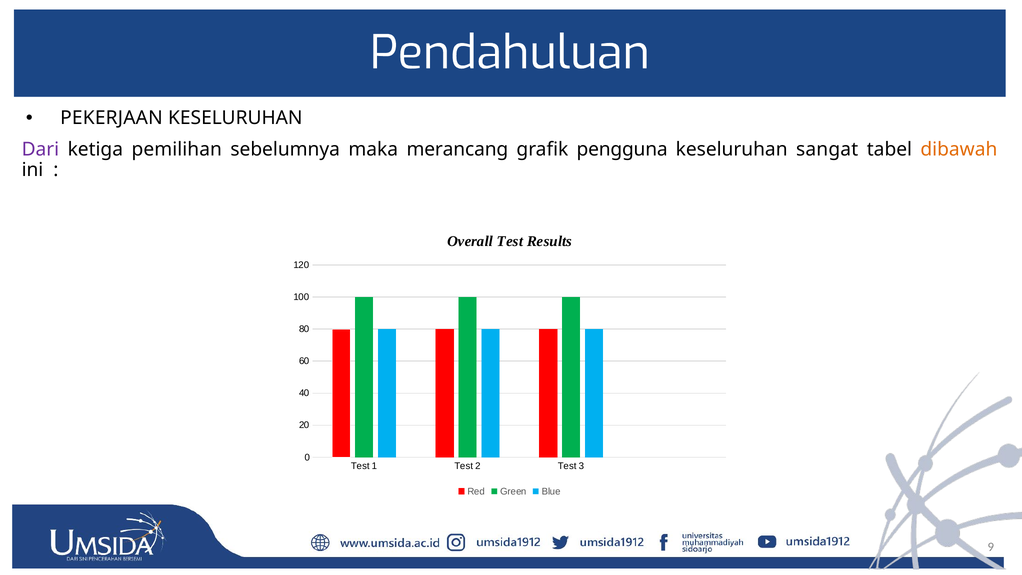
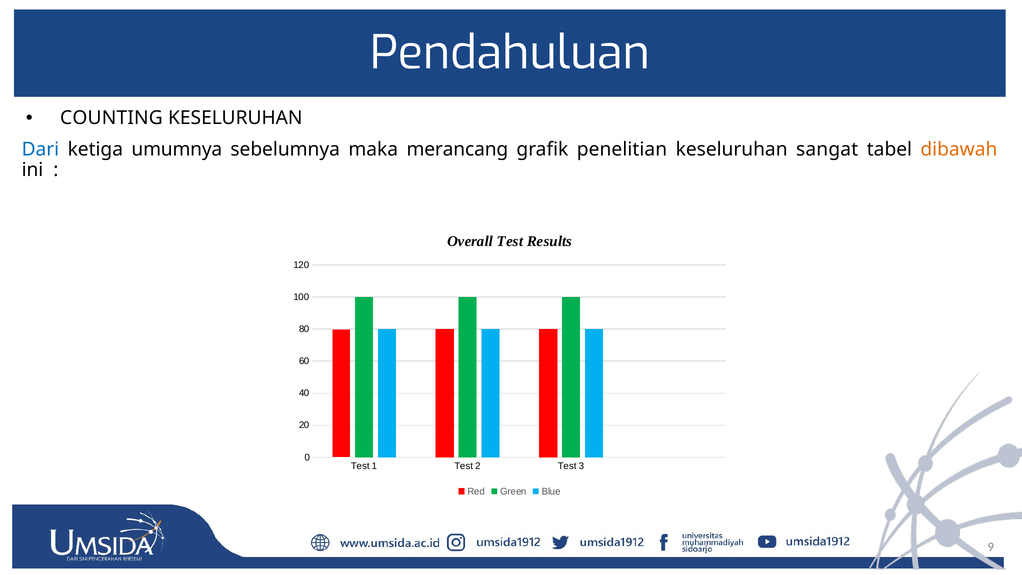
PEKERJAAN: PEKERJAAN -> COUNTING (111, 118)
Dari colour: purple -> blue (40, 149)
pemilihan: pemilihan -> umumnya (177, 149)
pengguna: pengguna -> penelitian (622, 149)
